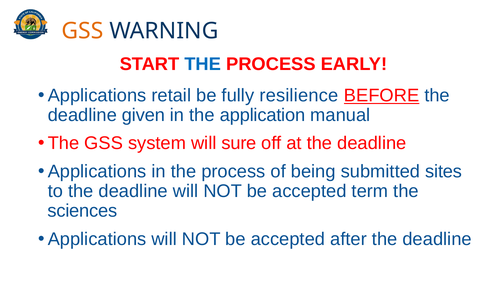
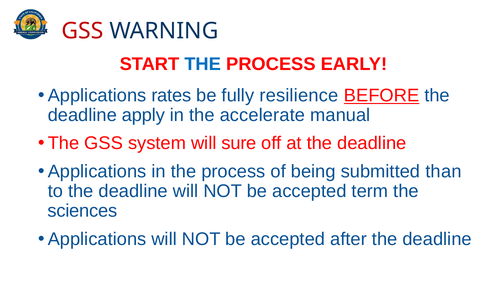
GSS colour: orange -> red (82, 31)
retail: retail -> rates (171, 95)
given: given -> apply (143, 115)
application: application -> accelerate (262, 115)
sites: sites -> than (443, 172)
